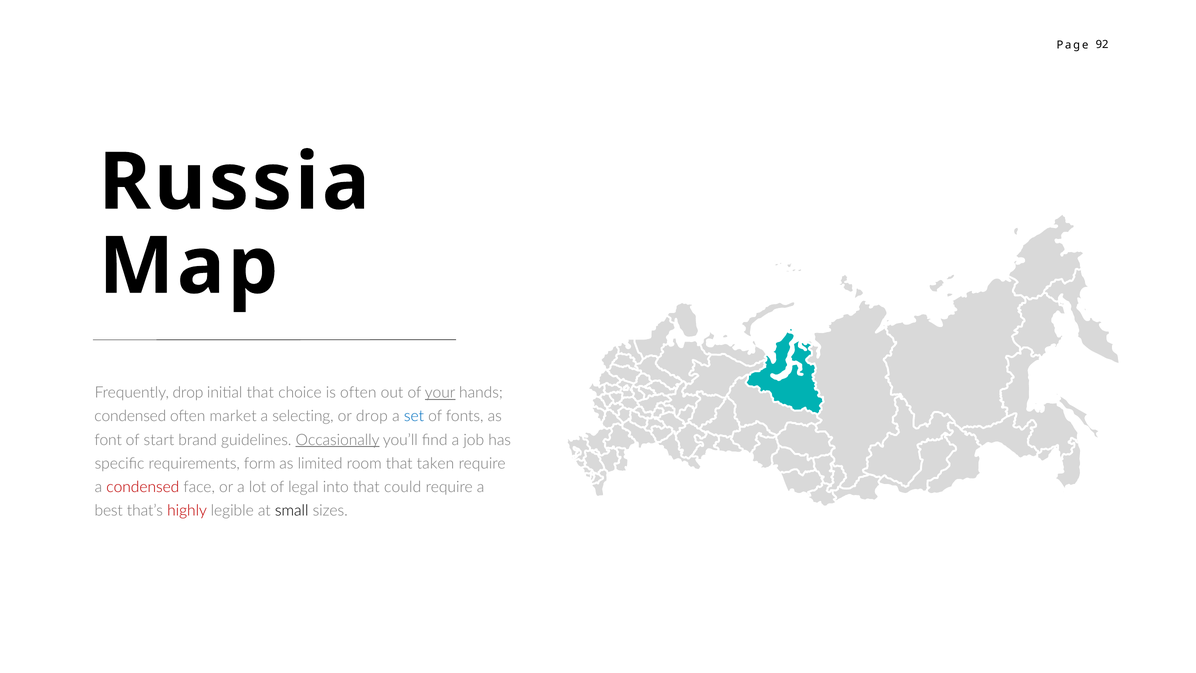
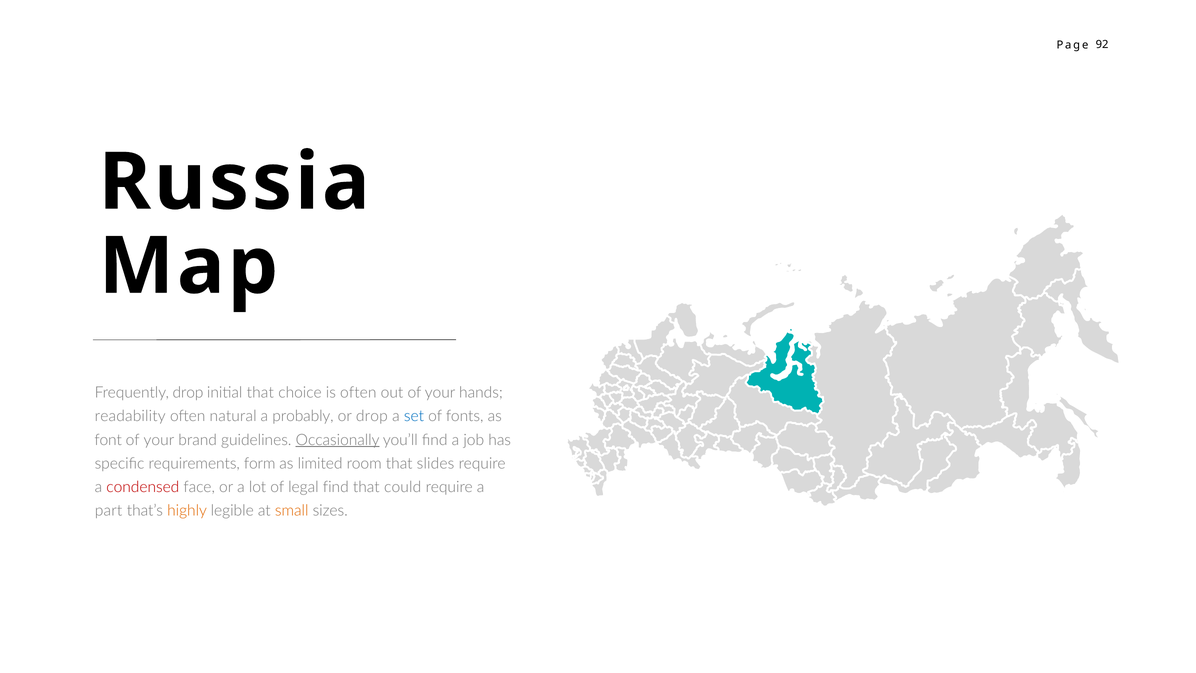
your underline: present -> none (440, 393)
condensed: condensed -> readability (130, 416)
market: market -> natural (233, 416)
selecting: selecting -> probably (303, 416)
start: start -> your (159, 440)
taken: taken -> slides (436, 464)
legal into: into -> find (336, 487)
best: best -> part (109, 511)
highly colour: red -> orange (187, 511)
small colour: black -> orange (292, 511)
